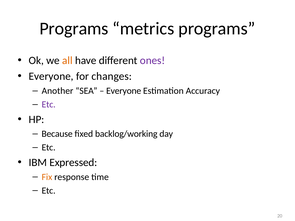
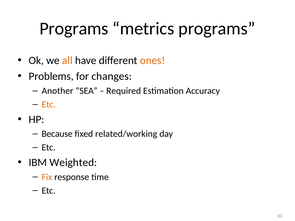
ones colour: purple -> orange (153, 61)
Everyone: Everyone -> Problems (51, 76)
Everyone: Everyone -> Required (124, 91)
Etc colour: purple -> orange (49, 105)
backlog/working: backlog/working -> related/working (126, 134)
Expressed: Expressed -> Weighted (73, 163)
